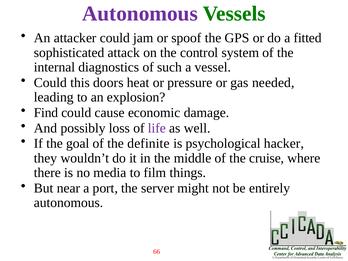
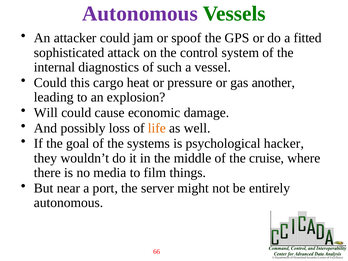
doors: doors -> cargo (108, 83)
needed: needed -> another (273, 83)
Find: Find -> Will (46, 113)
life colour: purple -> orange (157, 128)
definite: definite -> systems (149, 143)
